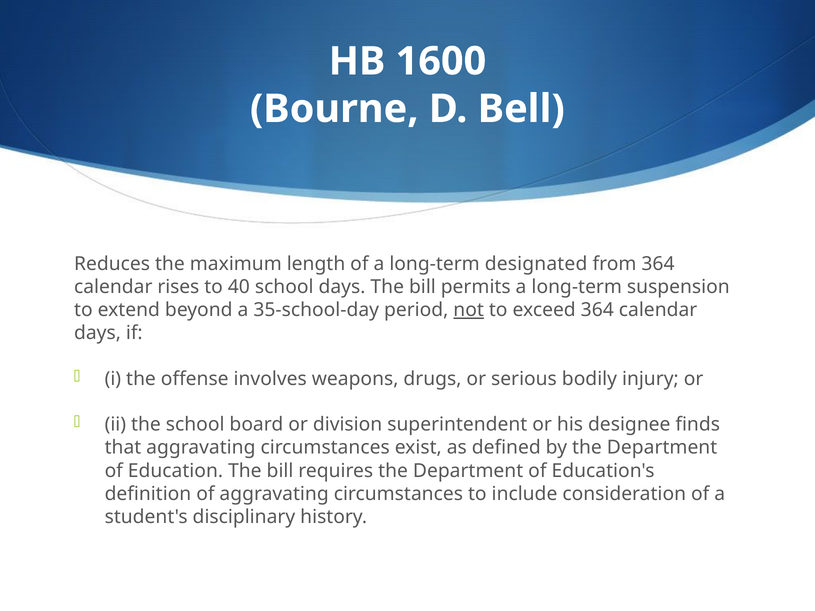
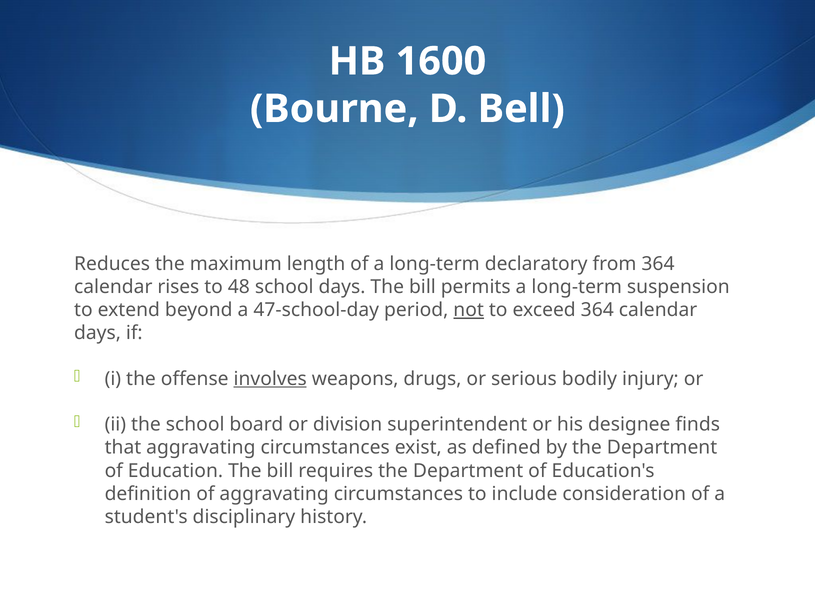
designated: designated -> declaratory (536, 264)
40: 40 -> 48 (239, 287)
35-school-day: 35-school-day -> 47-school-day (316, 310)
involves underline: none -> present (270, 379)
